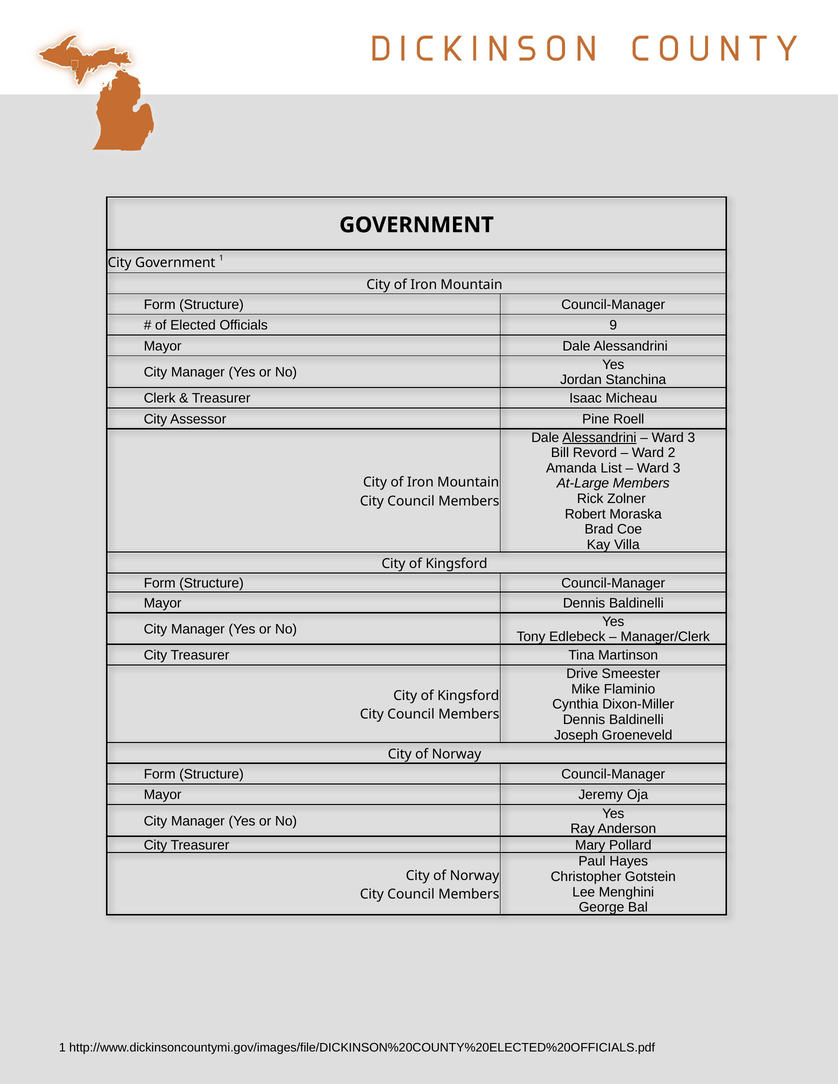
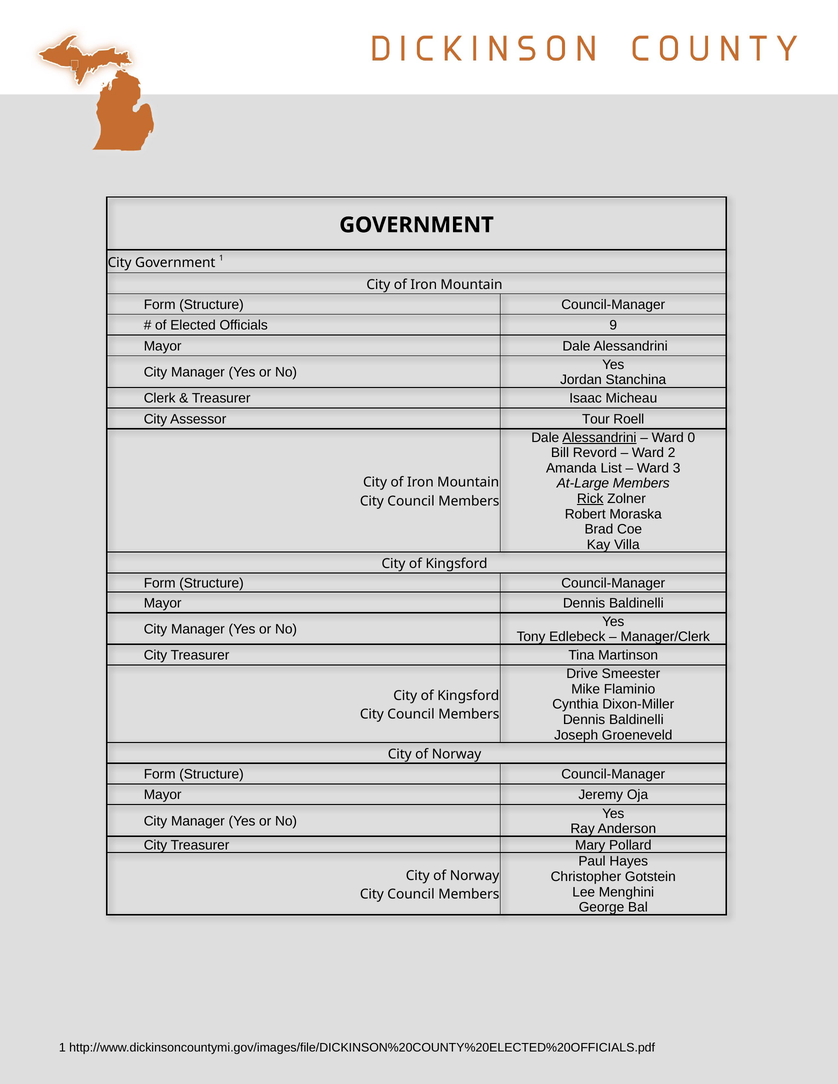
Pine: Pine -> Tour (596, 419)
3: 3 -> 0 (691, 438)
Rick underline: none -> present (590, 499)
